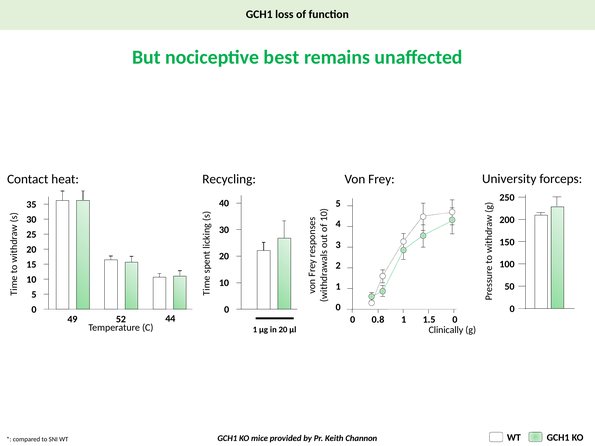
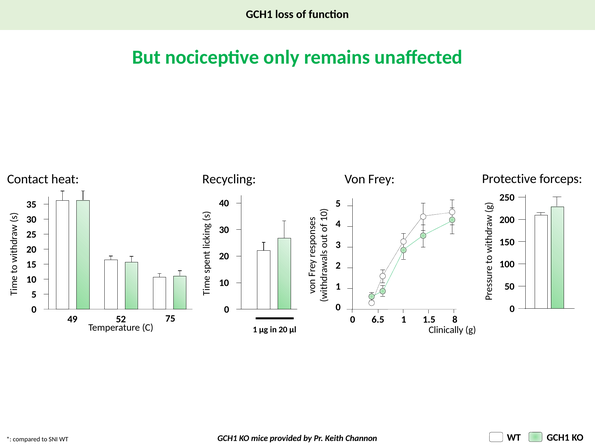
best: best -> only (282, 57)
University: University -> Protective (509, 179)
44: 44 -> 75 (170, 319)
0.8: 0.8 -> 6.5 (378, 320)
0: 0 -> 8 (455, 320)
